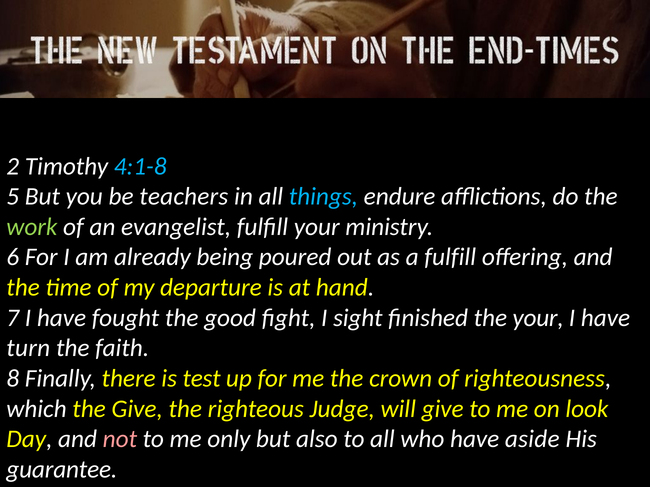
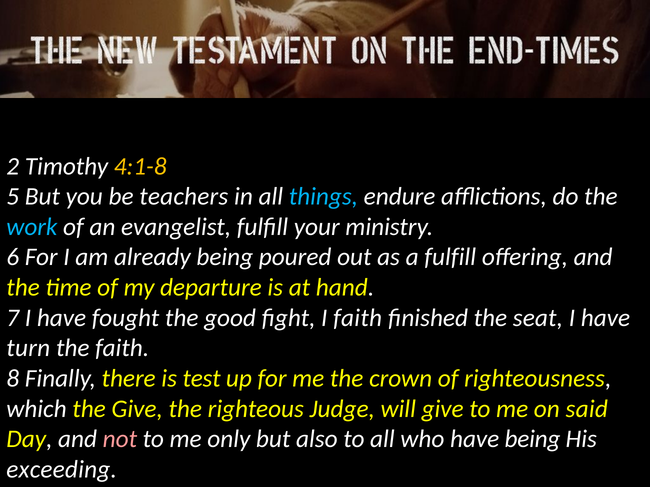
4:1-8 colour: light blue -> yellow (140, 166)
work colour: light green -> light blue (32, 227)
I sight: sight -> faith (358, 318)
the your: your -> seat (538, 318)
look: look -> said (587, 409)
have aside: aside -> being (533, 440)
guarantee: guarantee -> exceeding (62, 470)
